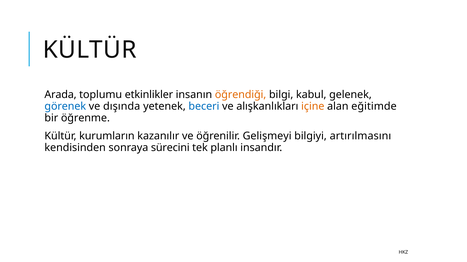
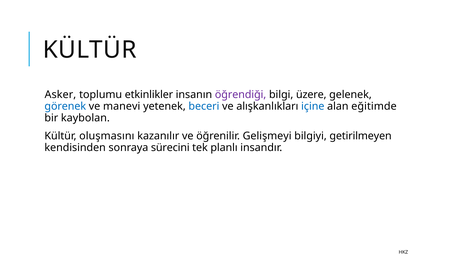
Arada: Arada -> Asker (60, 95)
öğrendiği colour: orange -> purple (241, 95)
kabul: kabul -> üzere (311, 95)
dışında: dışında -> manevi (122, 107)
içine colour: orange -> blue (313, 107)
öğrenme: öğrenme -> kaybolan (85, 118)
kurumların: kurumların -> oluşmasını (107, 136)
artırılmasını: artırılmasını -> getirilmeyen (361, 136)
